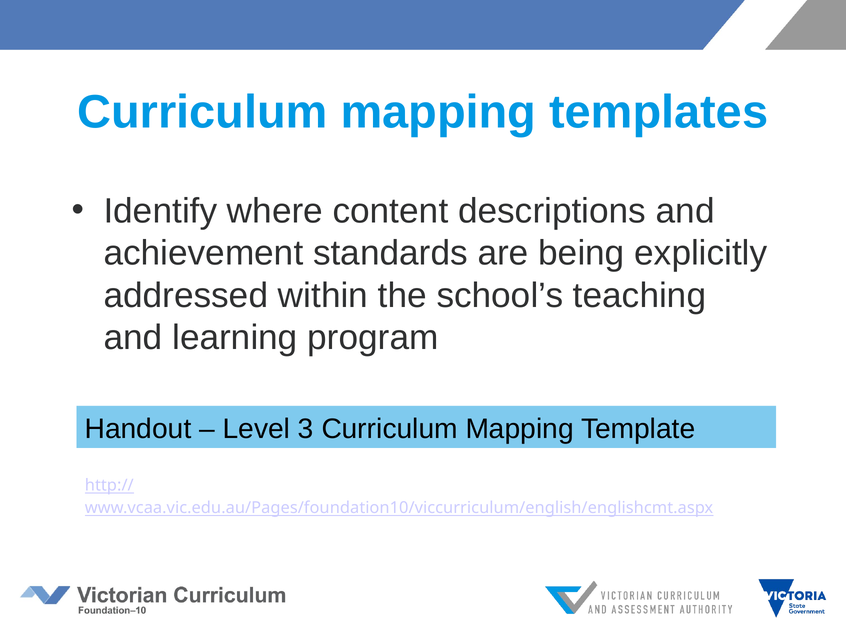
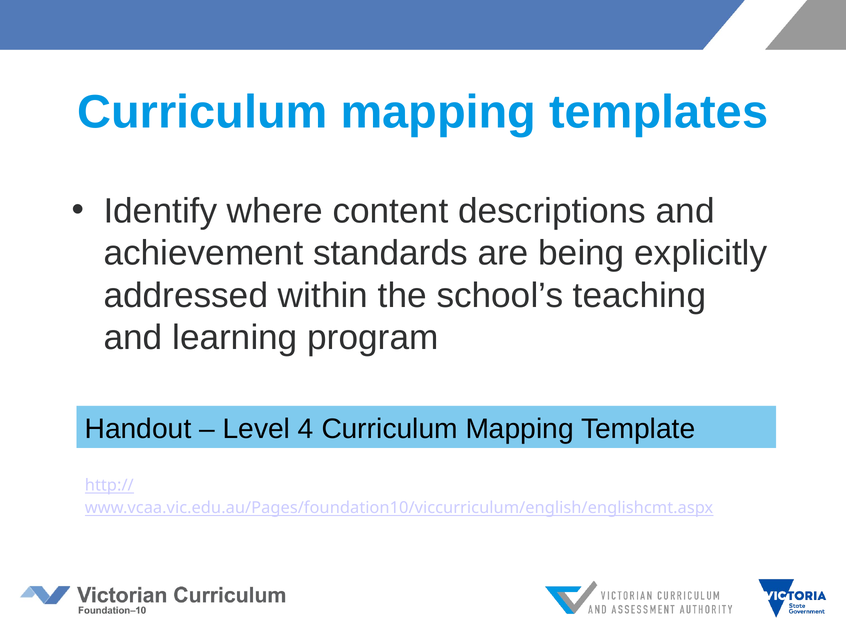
3: 3 -> 4 (306, 429)
